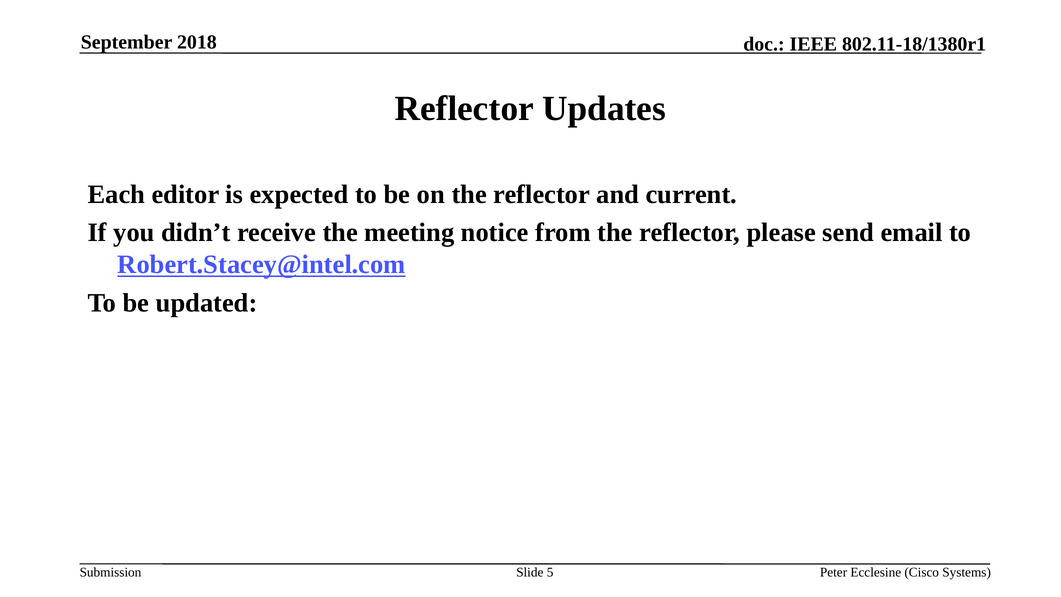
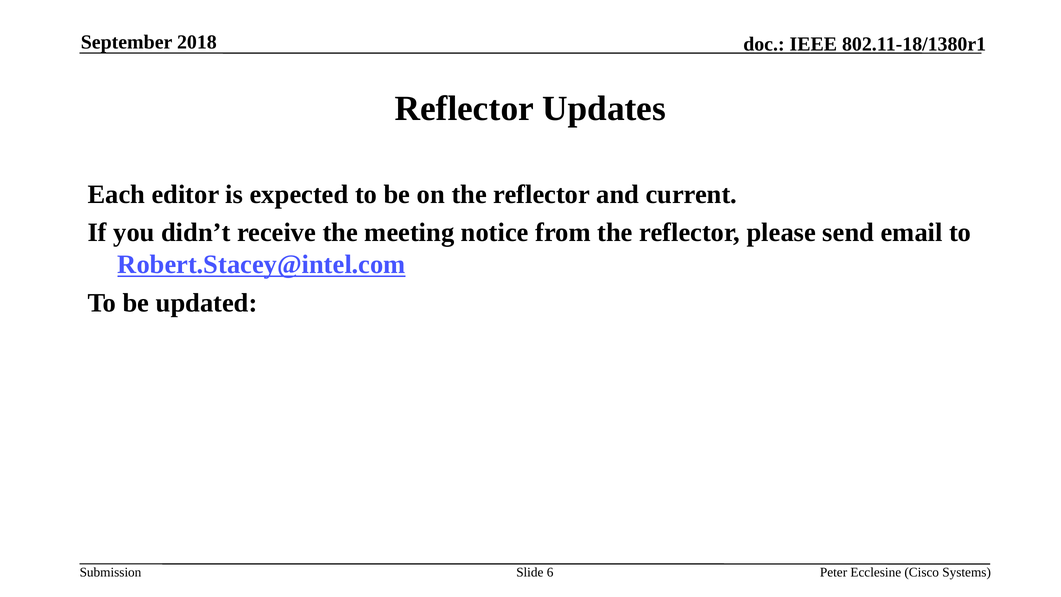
5: 5 -> 6 (550, 572)
